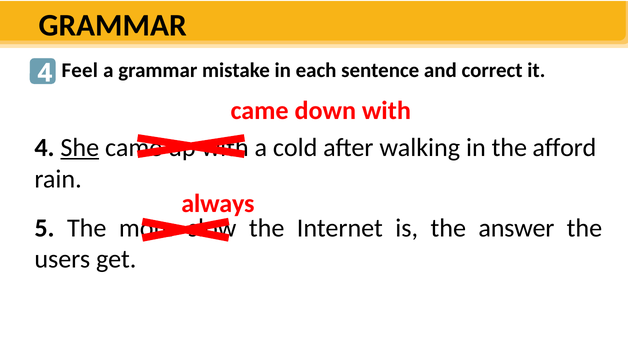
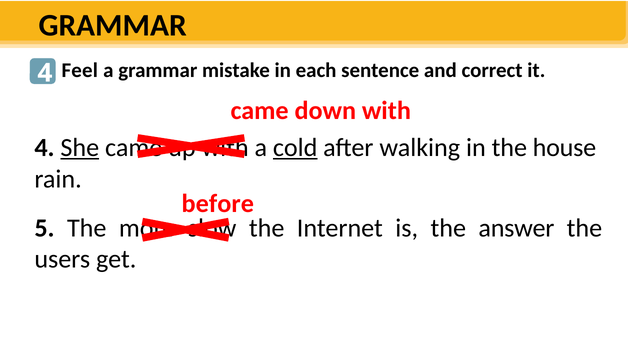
cold underline: none -> present (295, 148)
afford: afford -> house (564, 148)
always: always -> before (218, 204)
